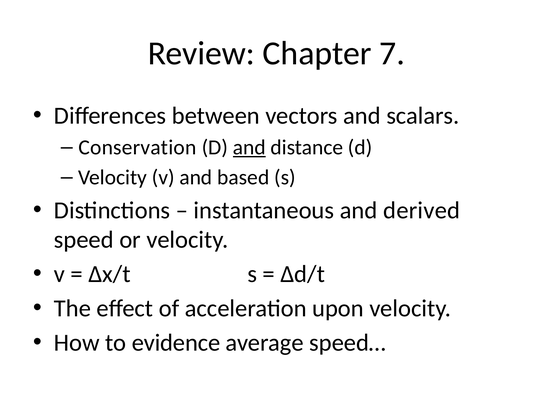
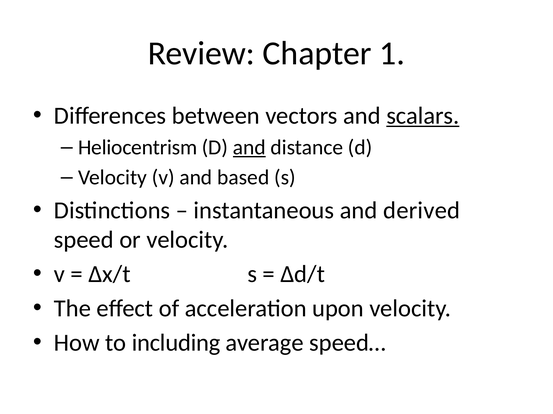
7: 7 -> 1 (392, 54)
scalars underline: none -> present (423, 116)
Conservation: Conservation -> Heliocentrism (138, 148)
evidence: evidence -> including (176, 343)
